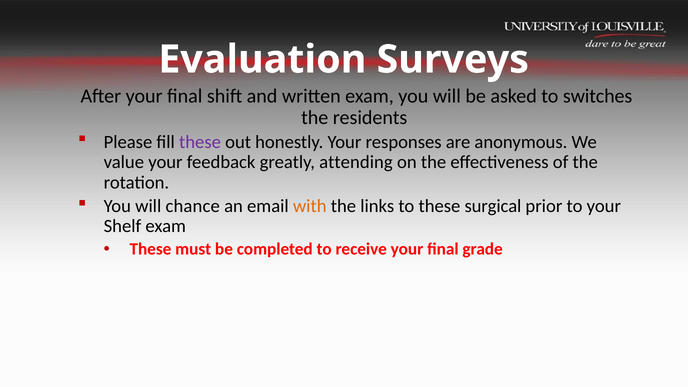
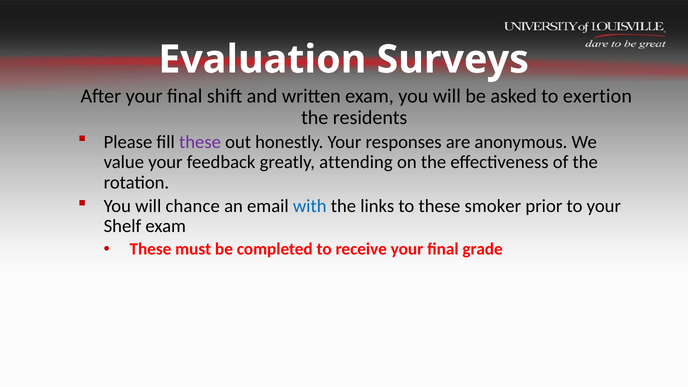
switches: switches -> exertion (597, 96)
with colour: orange -> blue (310, 206)
surgical: surgical -> smoker (493, 206)
